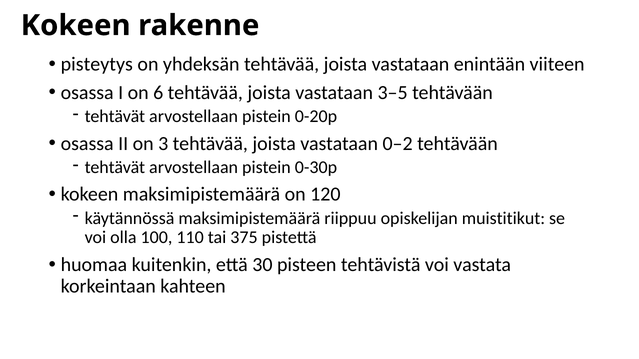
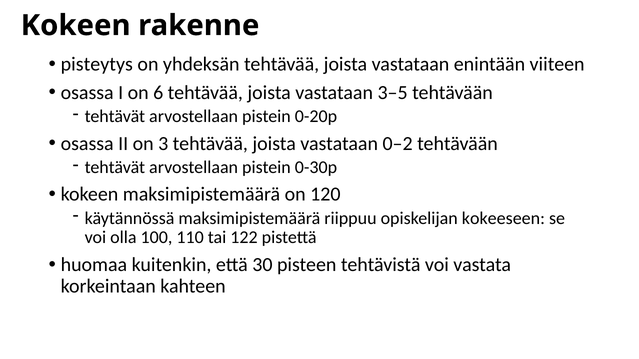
muistitikut: muistitikut -> kokeeseen (503, 218)
375: 375 -> 122 (244, 238)
